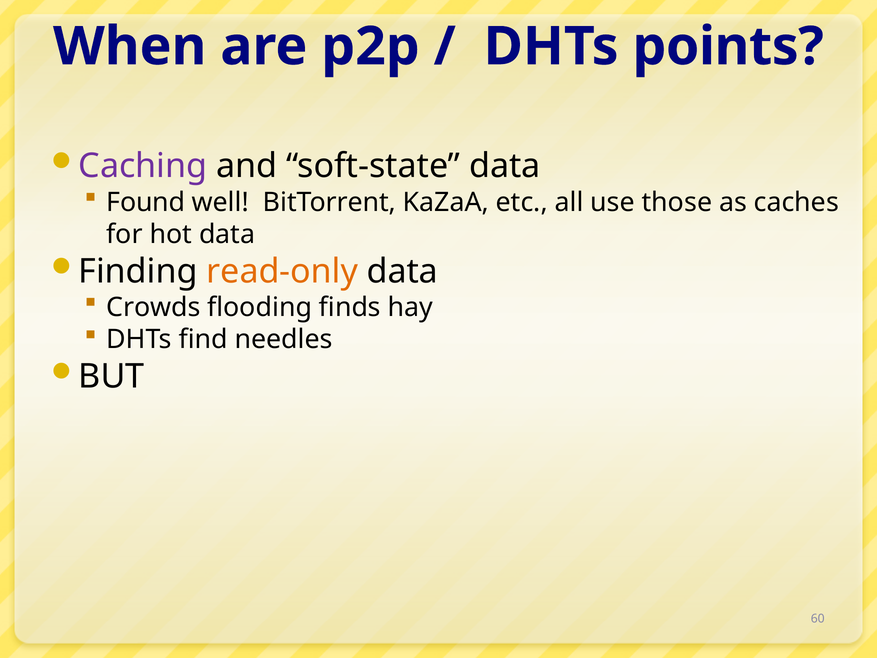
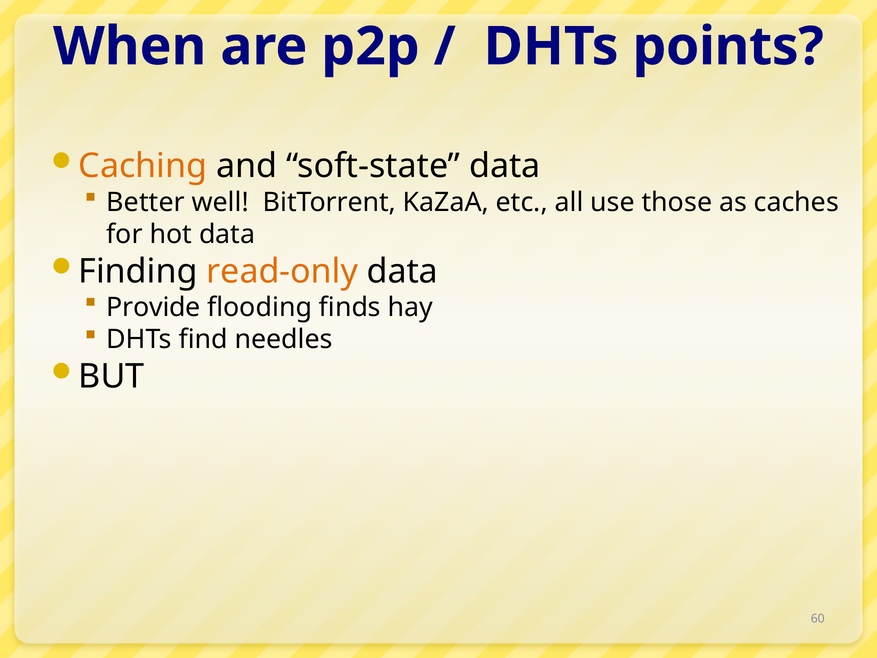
Caching colour: purple -> orange (143, 166)
Found: Found -> Better (146, 202)
Crowds: Crowds -> Provide (154, 307)
